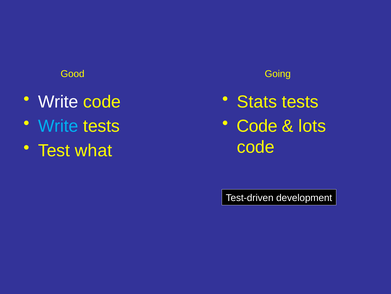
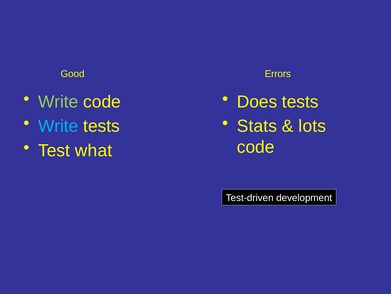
Going: Going -> Errors (278, 74)
Write colour: white -> light green (58, 102)
Stats: Stats -> Does (257, 102)
Code: Code -> Stats (257, 126)
